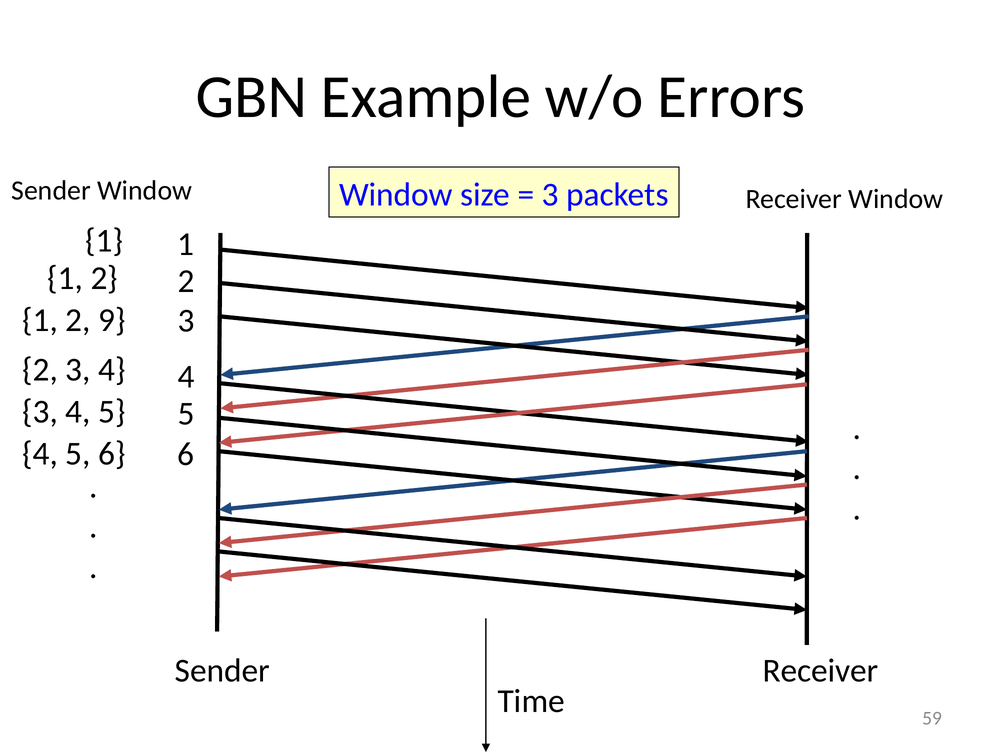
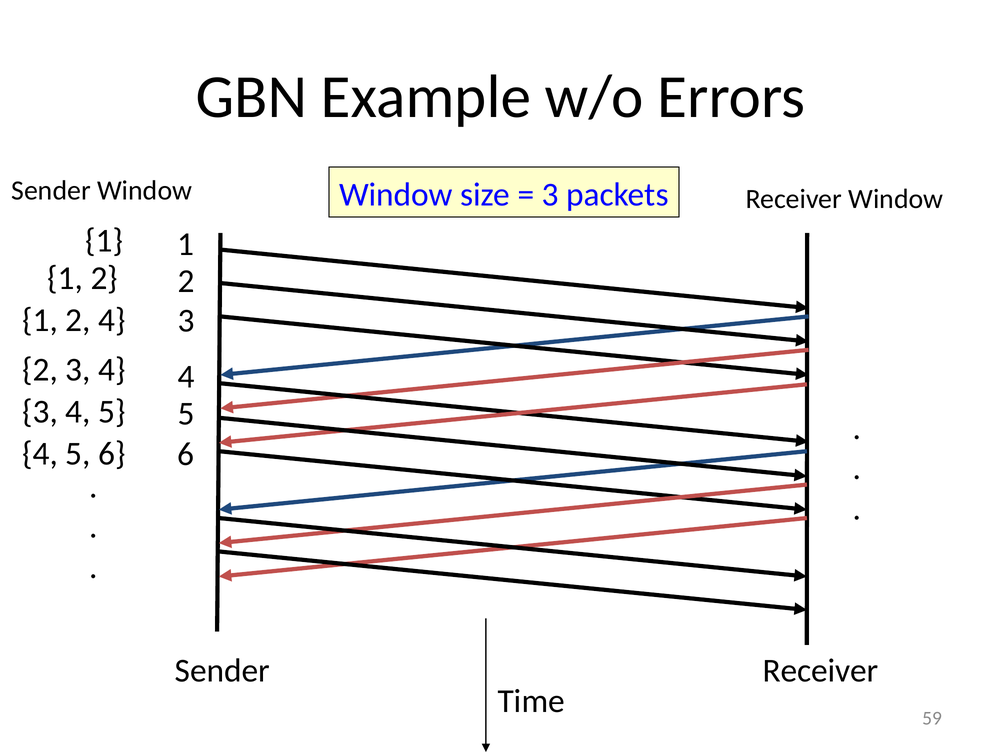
2 9: 9 -> 4 (112, 320)
